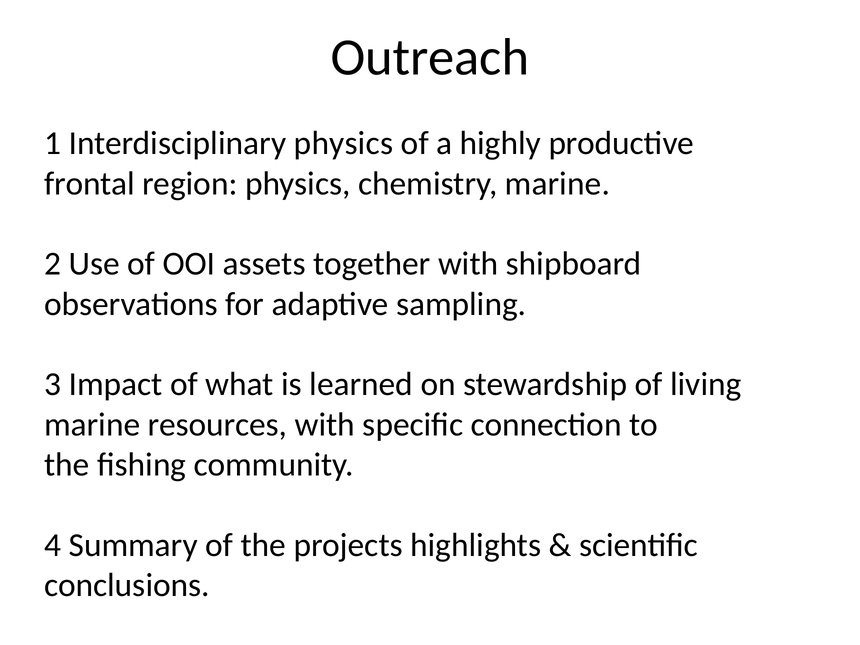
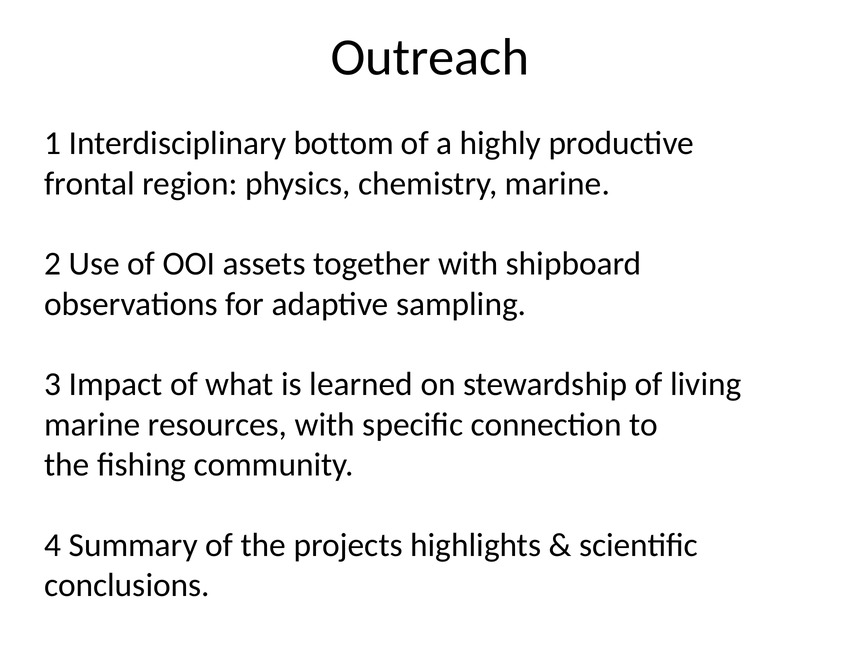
Interdisciplinary physics: physics -> bottom (344, 143)
